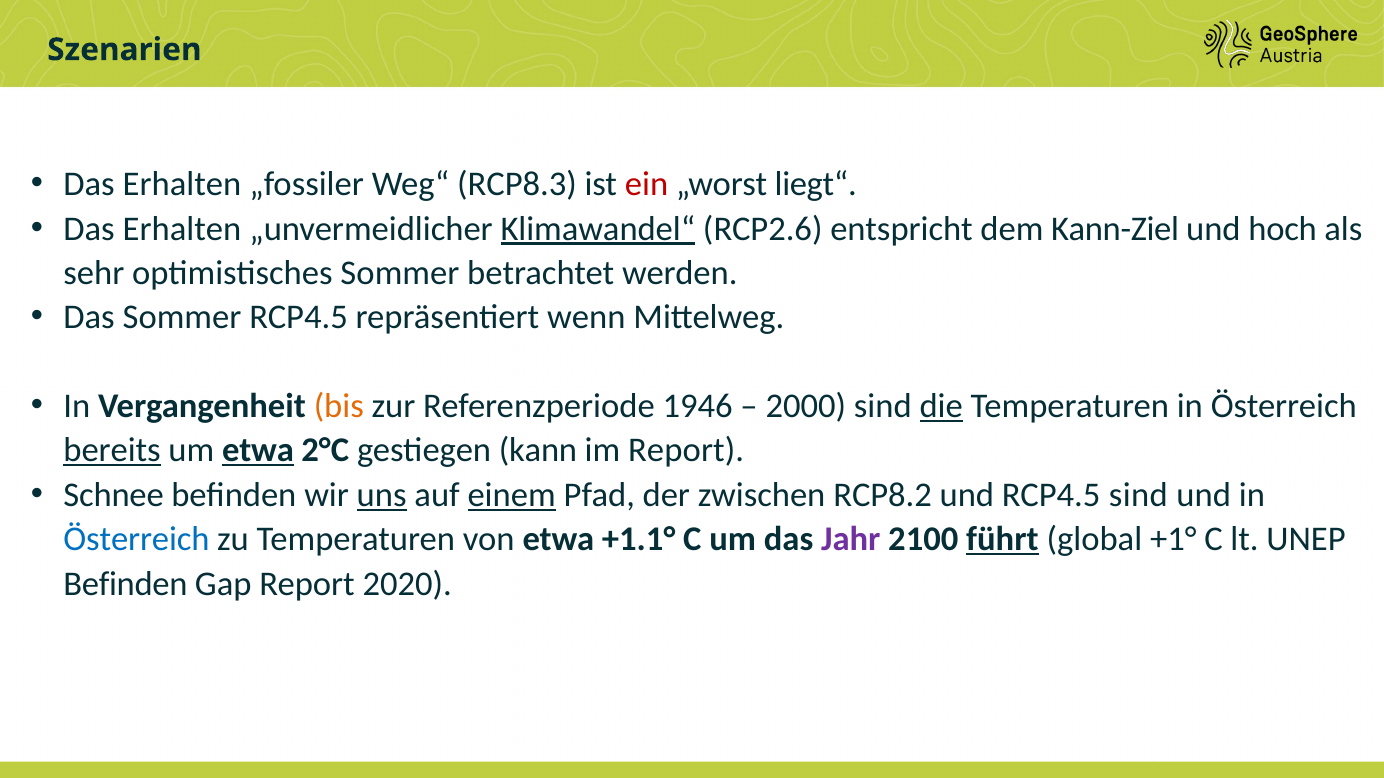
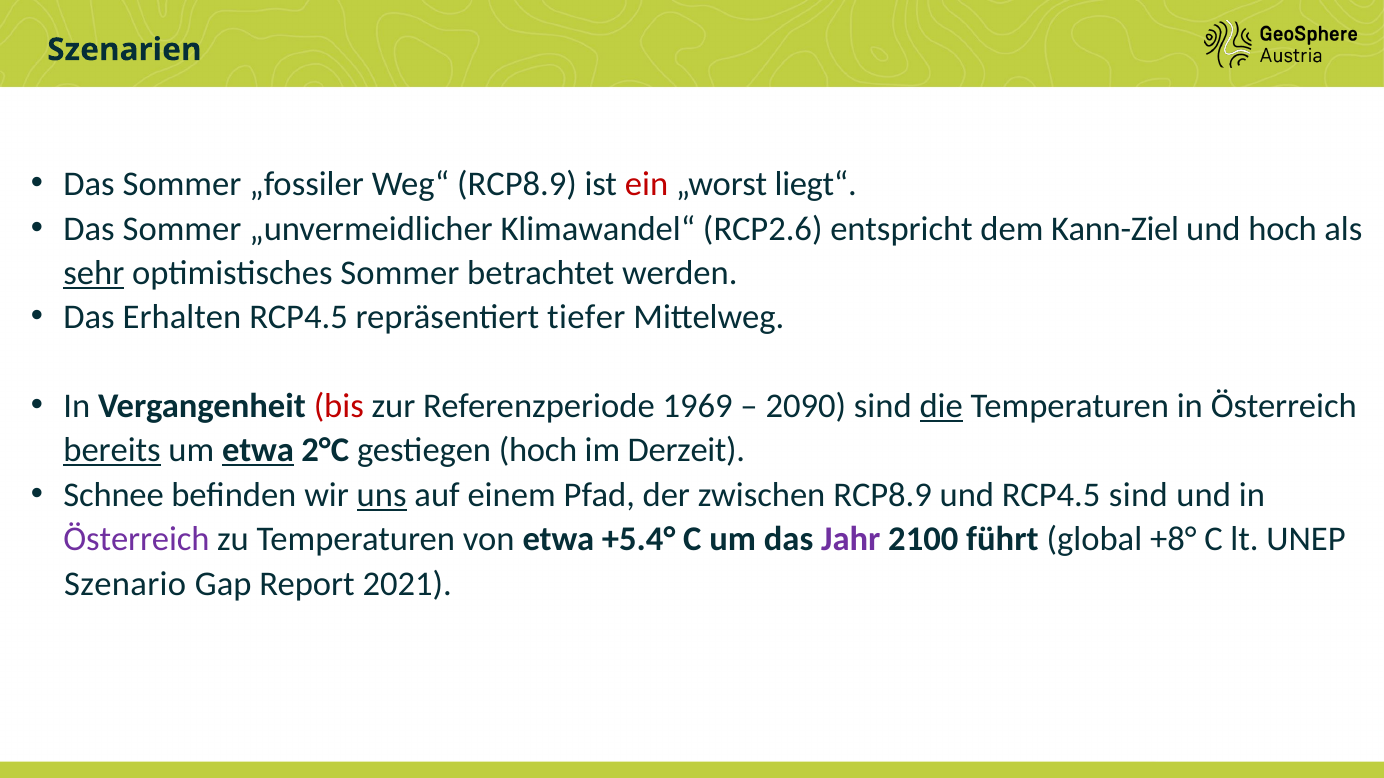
Erhalten: Erhalten -> Sommer (182, 184)
Weg“ RCP8.3: RCP8.3 -> RCP8.9 (517, 184)
Erhalten: Erhalten -> Sommer (182, 229)
Klimawandel“ underline: present -> none (598, 229)
sehr underline: none -> present (94, 273)
Das Sommer: Sommer -> Erhalten (182, 318)
wenn: wenn -> tiefer (586, 318)
bis colour: orange -> red (339, 406)
1946: 1946 -> 1969 (698, 406)
2000: 2000 -> 2090 (806, 406)
gestiegen kann: kann -> hoch (538, 451)
im Report: Report -> Derzeit (686, 451)
einem underline: present -> none (512, 495)
zwischen RCP8.2: RCP8.2 -> RCP8.9 (883, 495)
Österreich colour: blue -> purple (136, 540)
+1.1°: +1.1° -> +5.4° (639, 540)
führt underline: present -> none (1002, 540)
+1°: +1° -> +8° (1173, 540)
Befinden: Befinden -> Szenario (125, 584)
2020: 2020 -> 2021 (407, 584)
